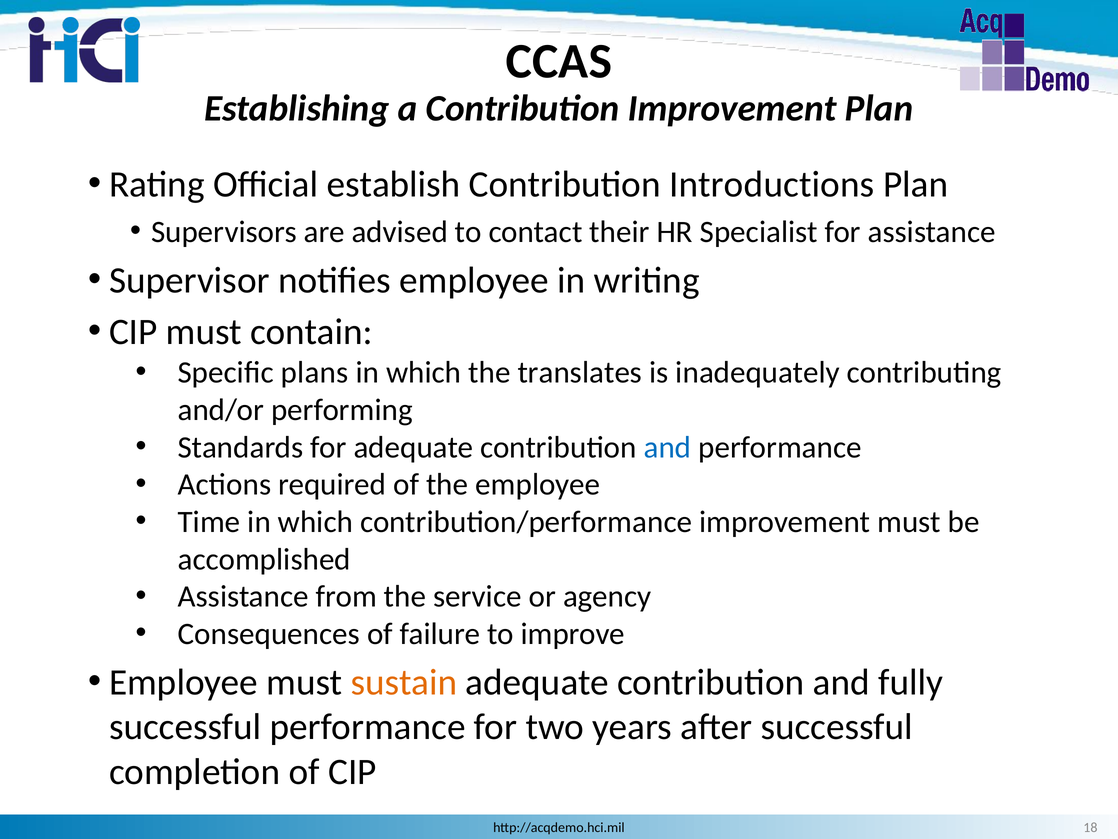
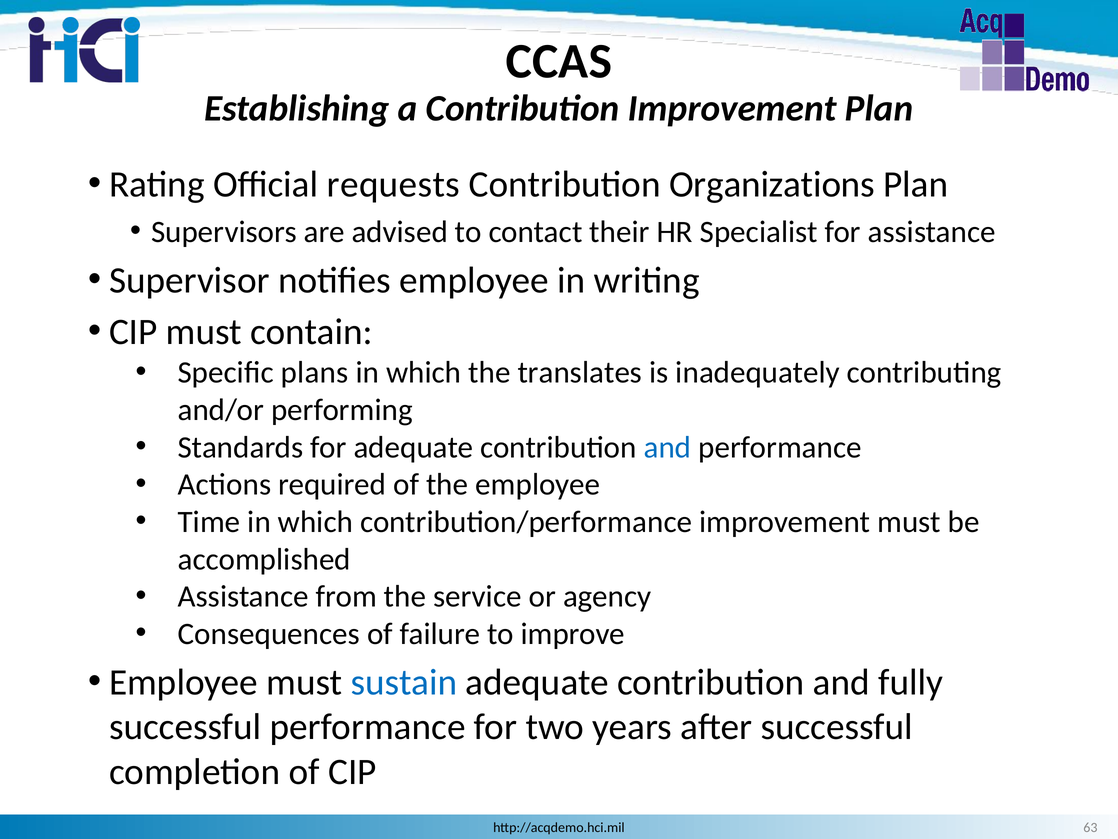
establish: establish -> requests (393, 184)
Introductions: Introductions -> Organizations (772, 184)
sustain colour: orange -> blue (404, 682)
18: 18 -> 63 (1090, 827)
